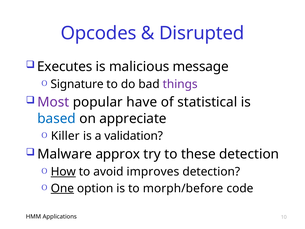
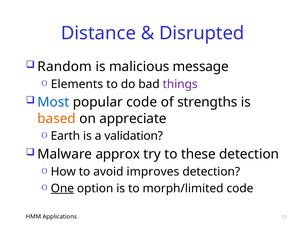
Opcodes: Opcodes -> Distance (98, 33)
Executes: Executes -> Random (65, 67)
Signature: Signature -> Elements (77, 84)
Most colour: purple -> blue (53, 102)
popular have: have -> code (142, 102)
statistical: statistical -> strengths (207, 102)
based colour: blue -> orange (57, 118)
Killer: Killer -> Earth (65, 136)
How underline: present -> none (63, 172)
morph/before: morph/before -> morph/limited (183, 188)
